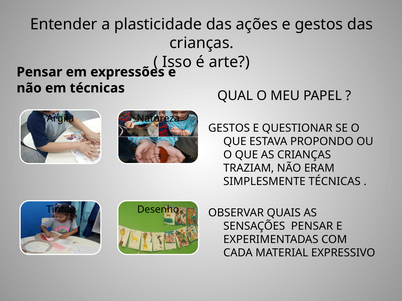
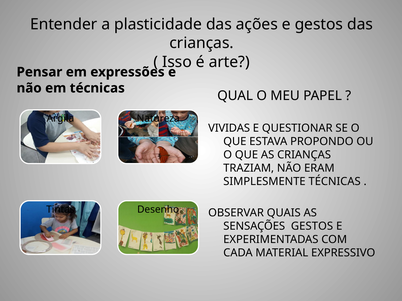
GESTOS: GESTOS -> VIVIDAS (229, 128)
SENSAÇÕES PENSAR: PENSAR -> GESTOS (312, 227)
